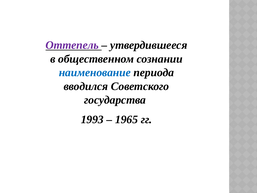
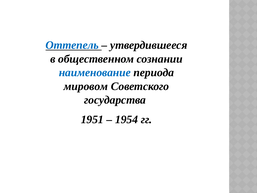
Оттепель colour: purple -> blue (72, 45)
вводился: вводился -> мировом (86, 86)
1993: 1993 -> 1951 (92, 119)
1965: 1965 -> 1954 (127, 119)
